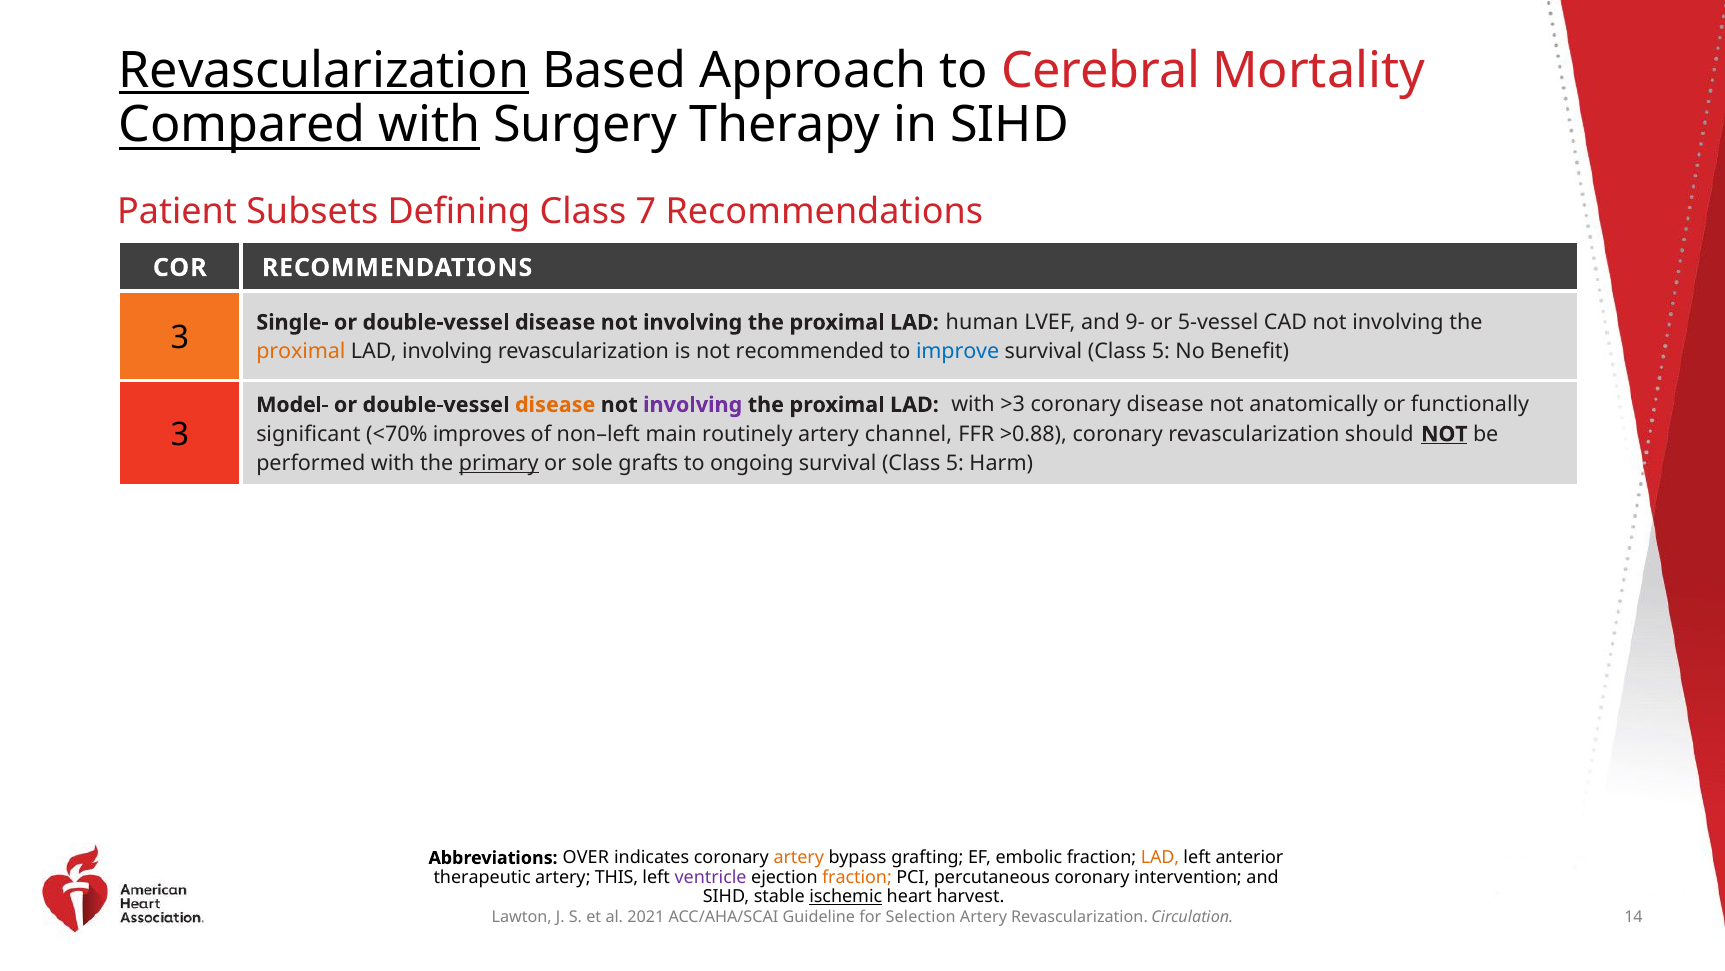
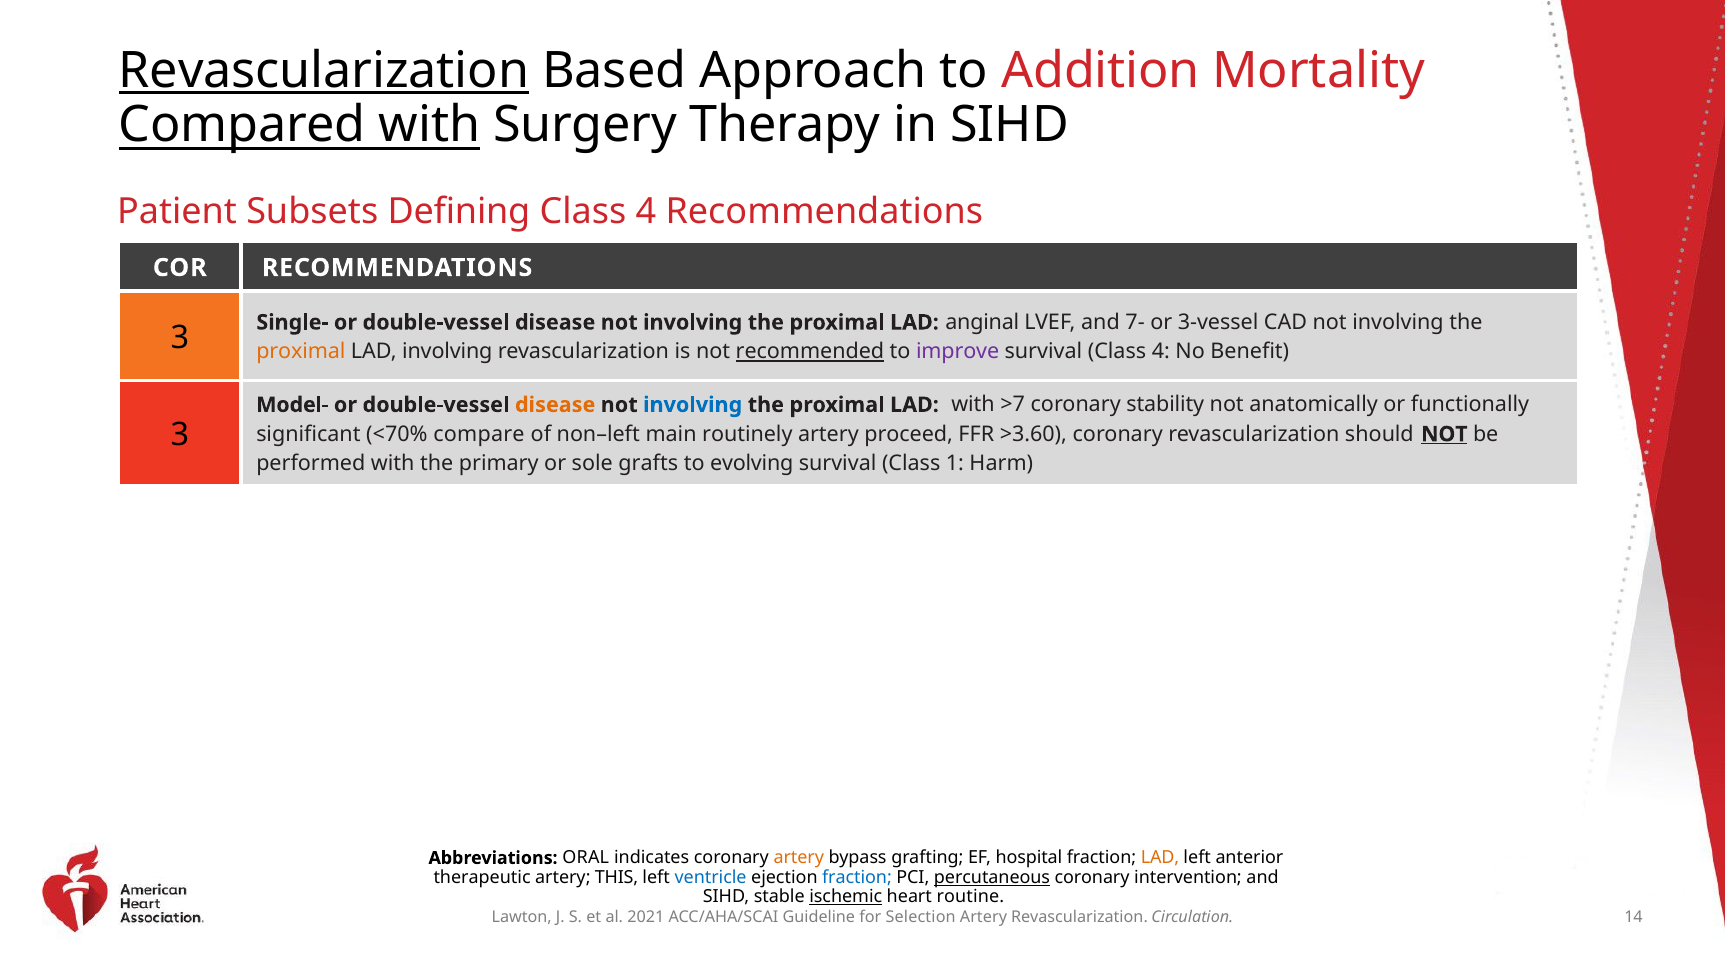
Cerebral: Cerebral -> Addition (1101, 71)
7: 7 -> 4 (646, 212)
human: human -> anginal (982, 322)
9-: 9- -> 7- (1135, 322)
5-vessel: 5-vessel -> 3-vessel (1218, 322)
recommended underline: none -> present (810, 352)
improve colour: blue -> purple (958, 352)
5: 5 -> 4 (1161, 352)
involving colour: purple -> blue (693, 405)
>3: >3 -> >7 (1013, 405)
coronary disease: disease -> stability (1165, 405)
improves: improves -> compare (479, 434)
channel: channel -> proceed (909, 434)
>0.88: >0.88 -> >3.60 (1033, 434)
primary underline: present -> none (499, 463)
ongoing: ongoing -> evolving (752, 463)
5: 5 -> 1 (955, 463)
OVER: OVER -> ORAL (586, 857)
embolic: embolic -> hospital (1029, 857)
ventricle colour: purple -> blue (711, 877)
fraction colour: orange -> blue (857, 877)
percutaneous underline: none -> present (992, 877)
harvest: harvest -> routine (970, 896)
